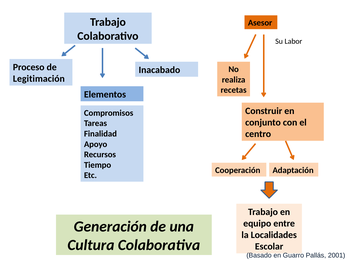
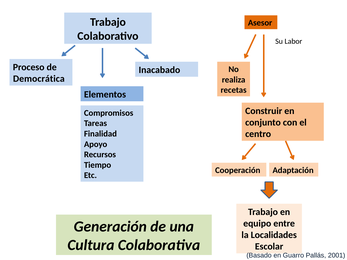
Legitimación: Legitimación -> Democrática (39, 79)
